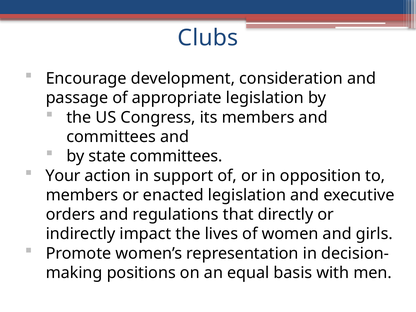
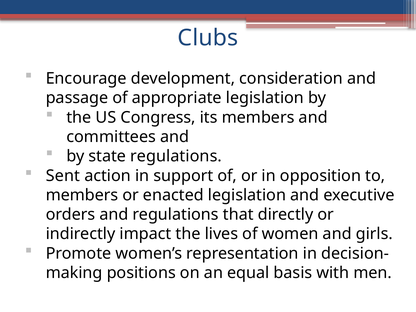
state committees: committees -> regulations (176, 156)
Your: Your -> Sent (63, 176)
